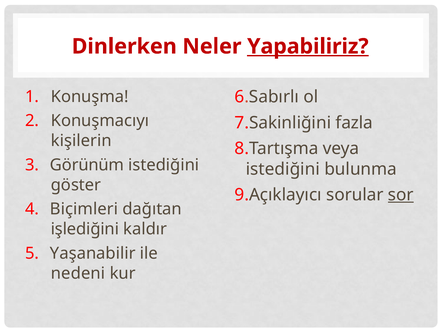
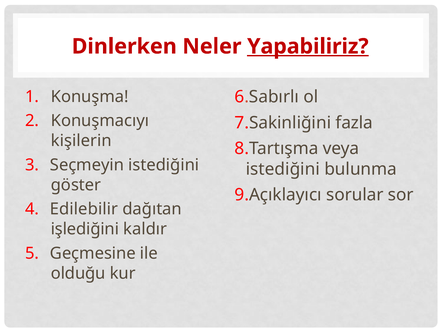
Görünüm: Görünüm -> Seçmeyin (87, 165)
sor underline: present -> none (401, 195)
Biçimleri: Biçimleri -> Edilebilir (84, 209)
Yaşanabilir: Yaşanabilir -> Geçmesine (93, 253)
nedeni: nedeni -> olduğu (78, 273)
